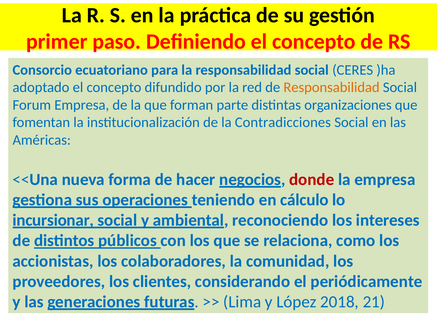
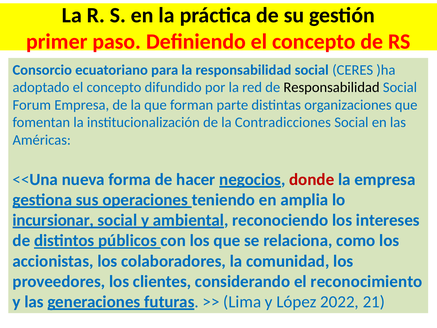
Responsabilidad colour: orange -> black (332, 87)
cálculo: cálculo -> amplia (304, 200)
periódicamente: periódicamente -> reconocimiento (367, 281)
2018: 2018 -> 2022 (340, 302)
